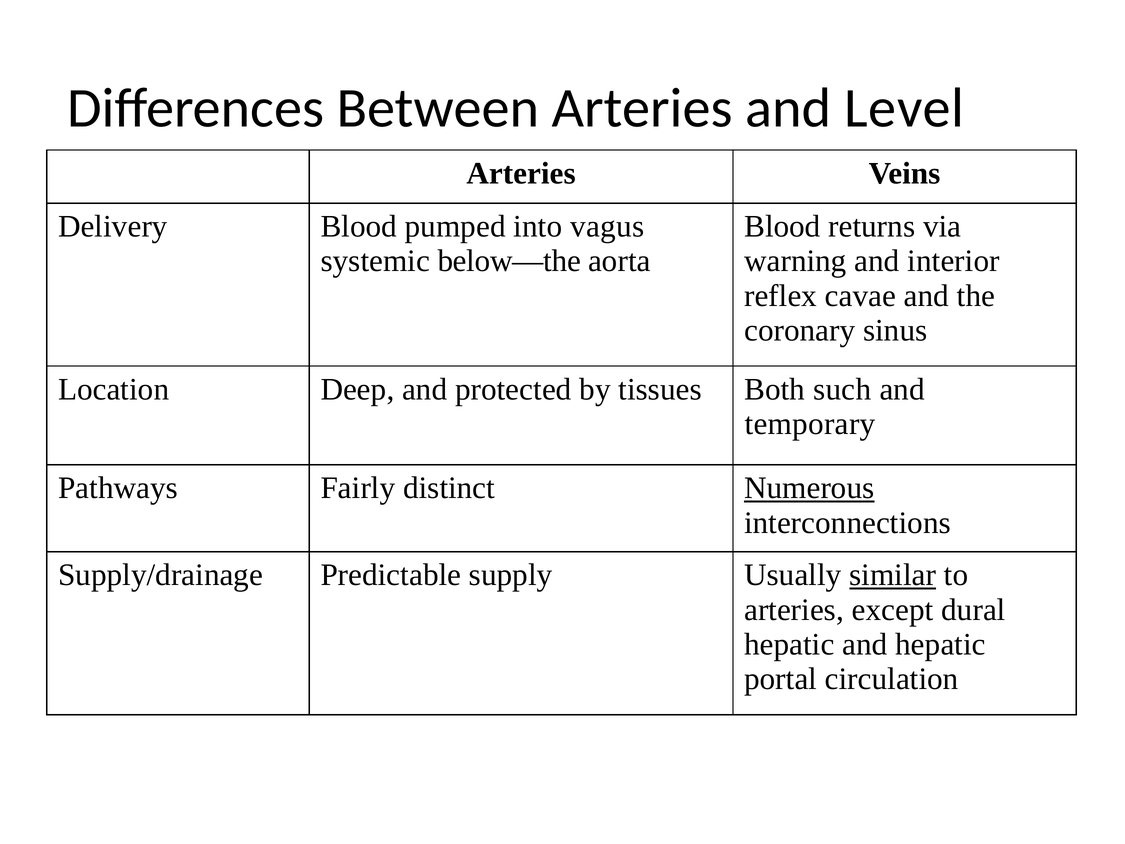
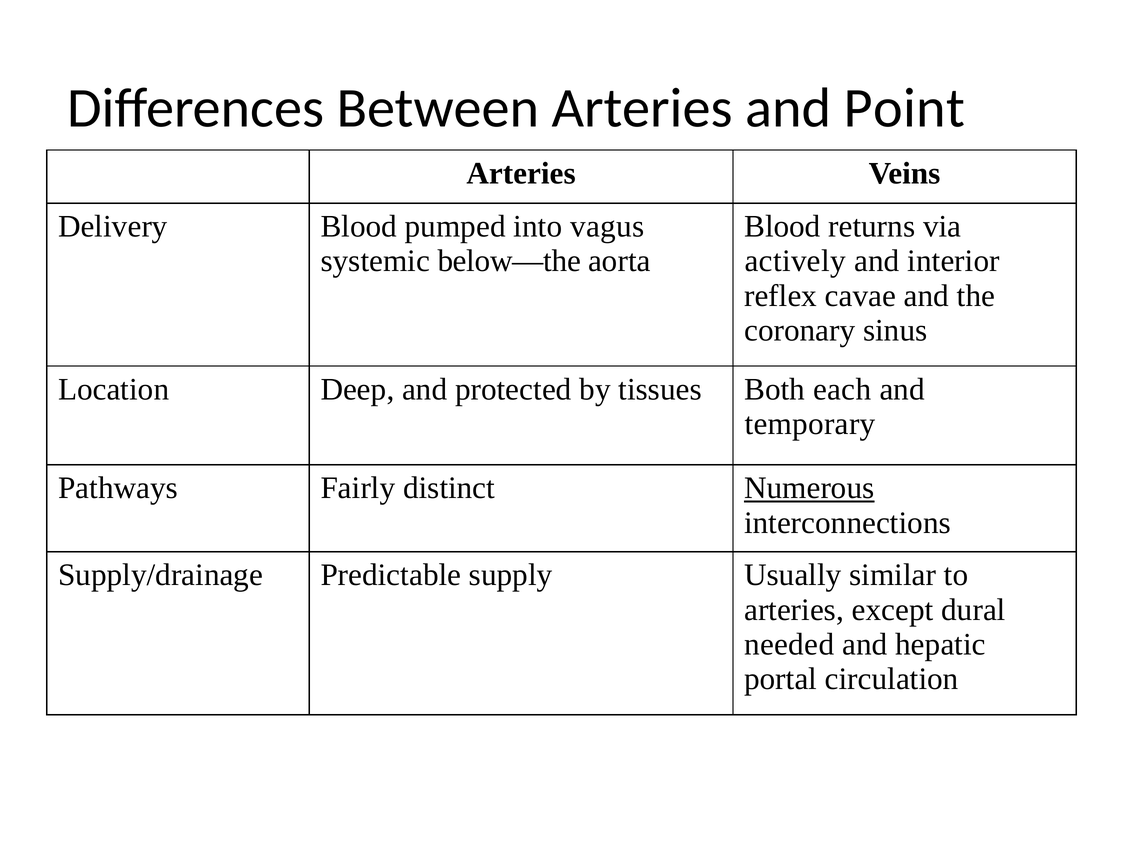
Level: Level -> Point (904, 108)
warning: warning -> actively (795, 261)
such: such -> each (842, 389)
similar underline: present -> none (893, 575)
hepatic: hepatic -> needed (789, 644)
